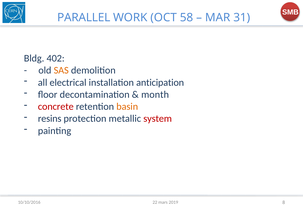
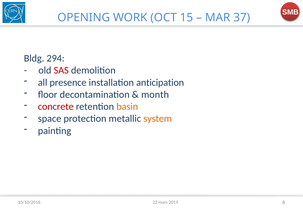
PARALLEL: PARALLEL -> OPENING (84, 18)
58: 58 -> 15 (186, 18)
31: 31 -> 37 (242, 18)
402: 402 -> 294 (56, 59)
SAS colour: orange -> red (61, 71)
electrical: electrical -> presence (68, 83)
resins: resins -> space (50, 119)
system colour: red -> orange (158, 119)
